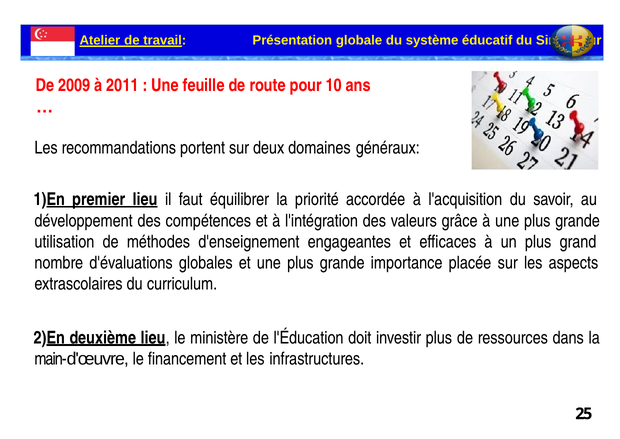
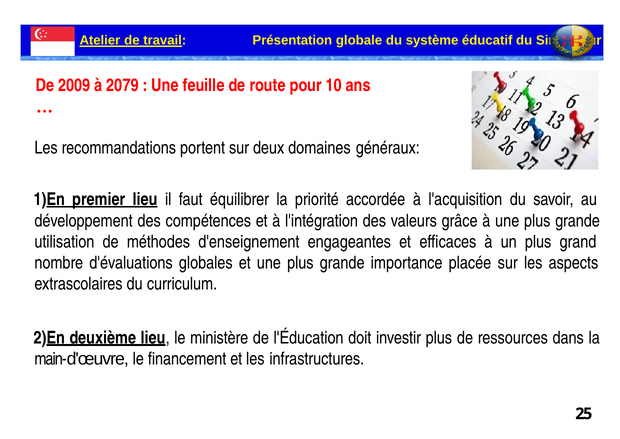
2011: 2011 -> 2079 (123, 85)
